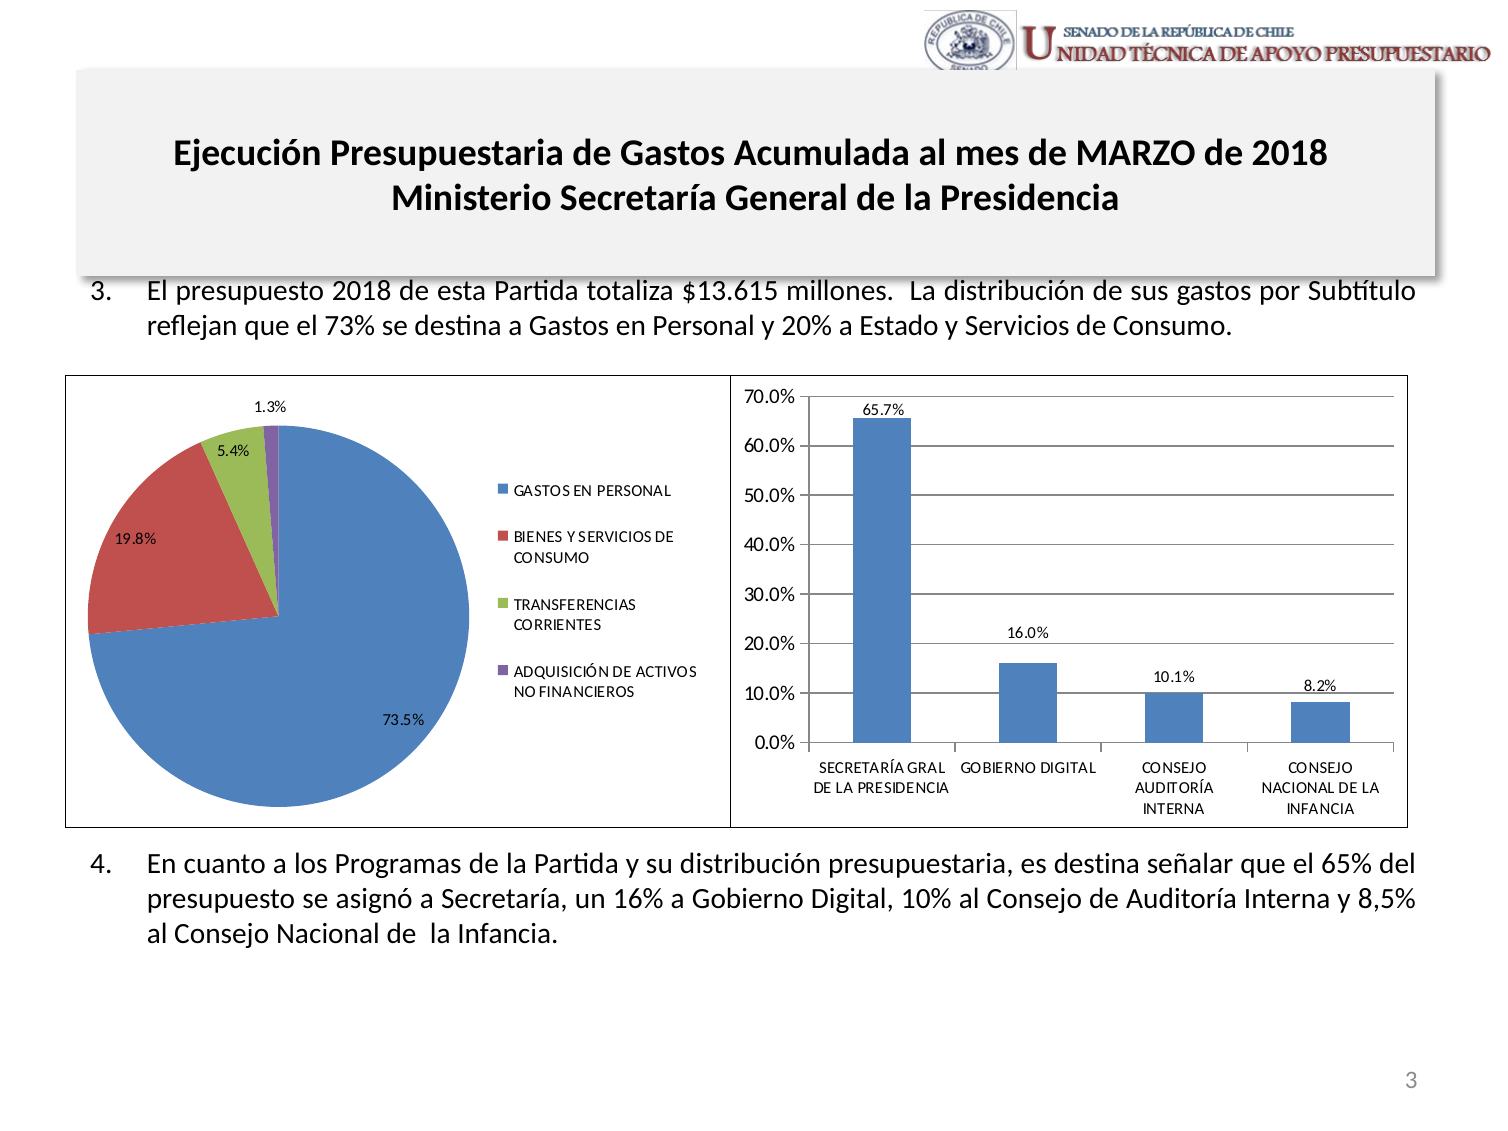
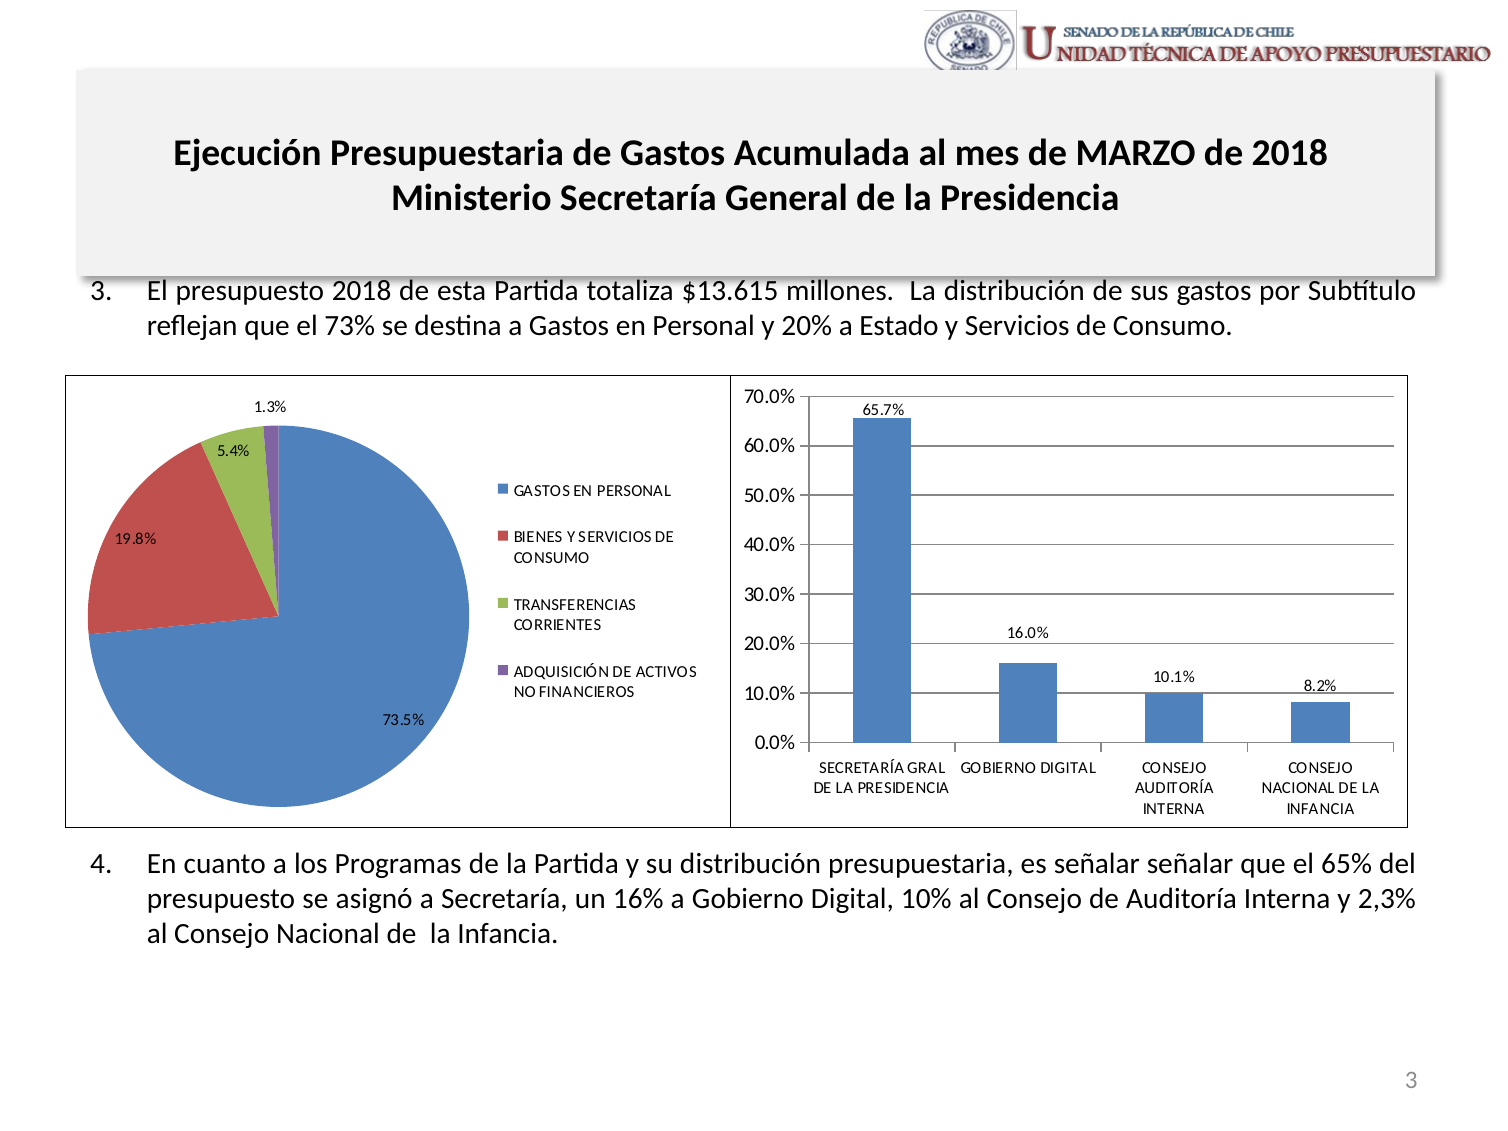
es destina: destina -> señalar (1097, 864)
8,5%: 8,5% -> 2,3% (1387, 899)
